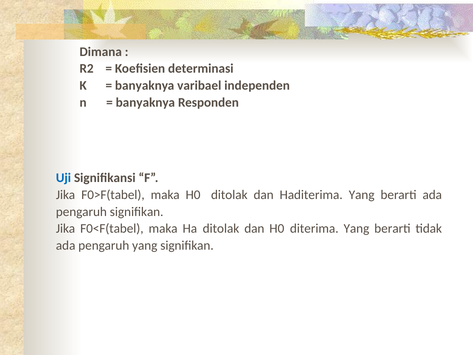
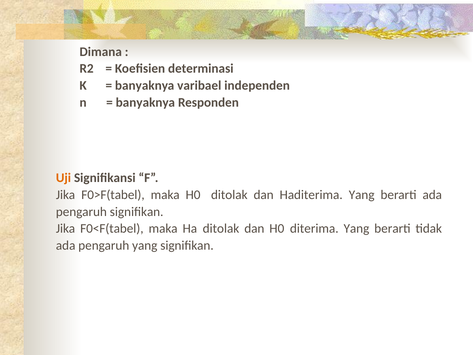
Uji colour: blue -> orange (63, 178)
